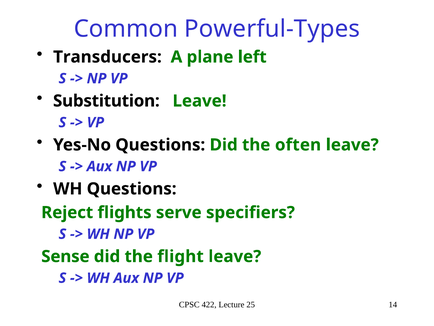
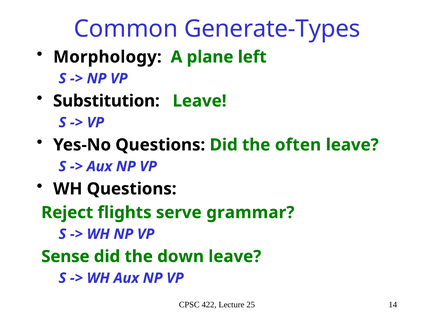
Powerful-Types: Powerful-Types -> Generate-Types (272, 29)
Transducers: Transducers -> Morphology (107, 57)
specifiers: specifiers -> grammar (250, 212)
flight: flight -> down (181, 256)
